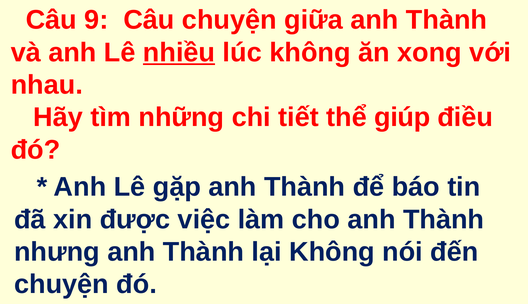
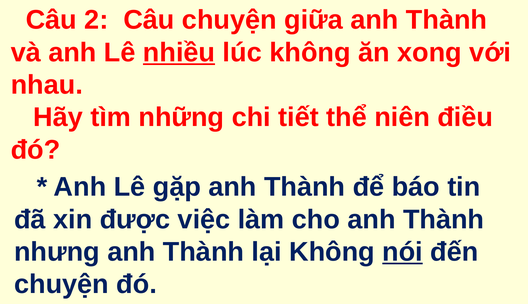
9: 9 -> 2 (96, 20)
giúp: giúp -> niên (402, 118)
nói underline: none -> present (403, 252)
